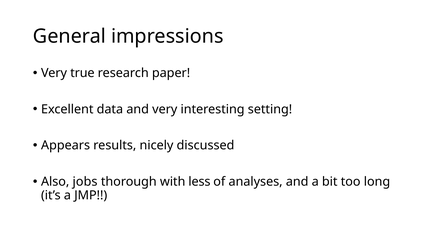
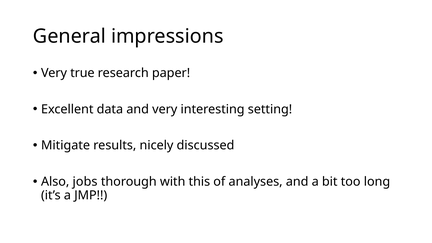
Appears: Appears -> Mitigate (66, 145)
less: less -> this (199, 182)
